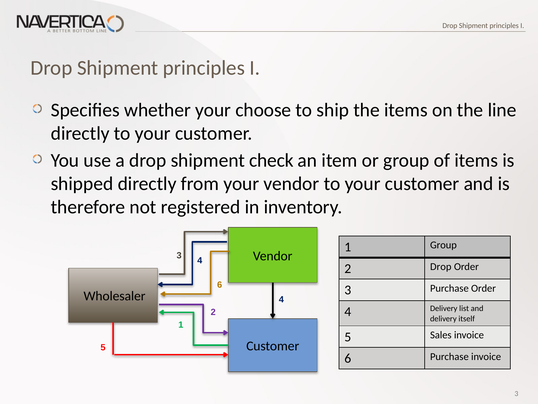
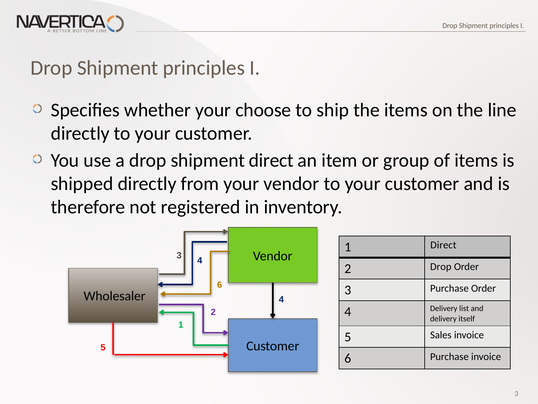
shipment check: check -> direct (271, 160)
1 Group: Group -> Direct (443, 245)
